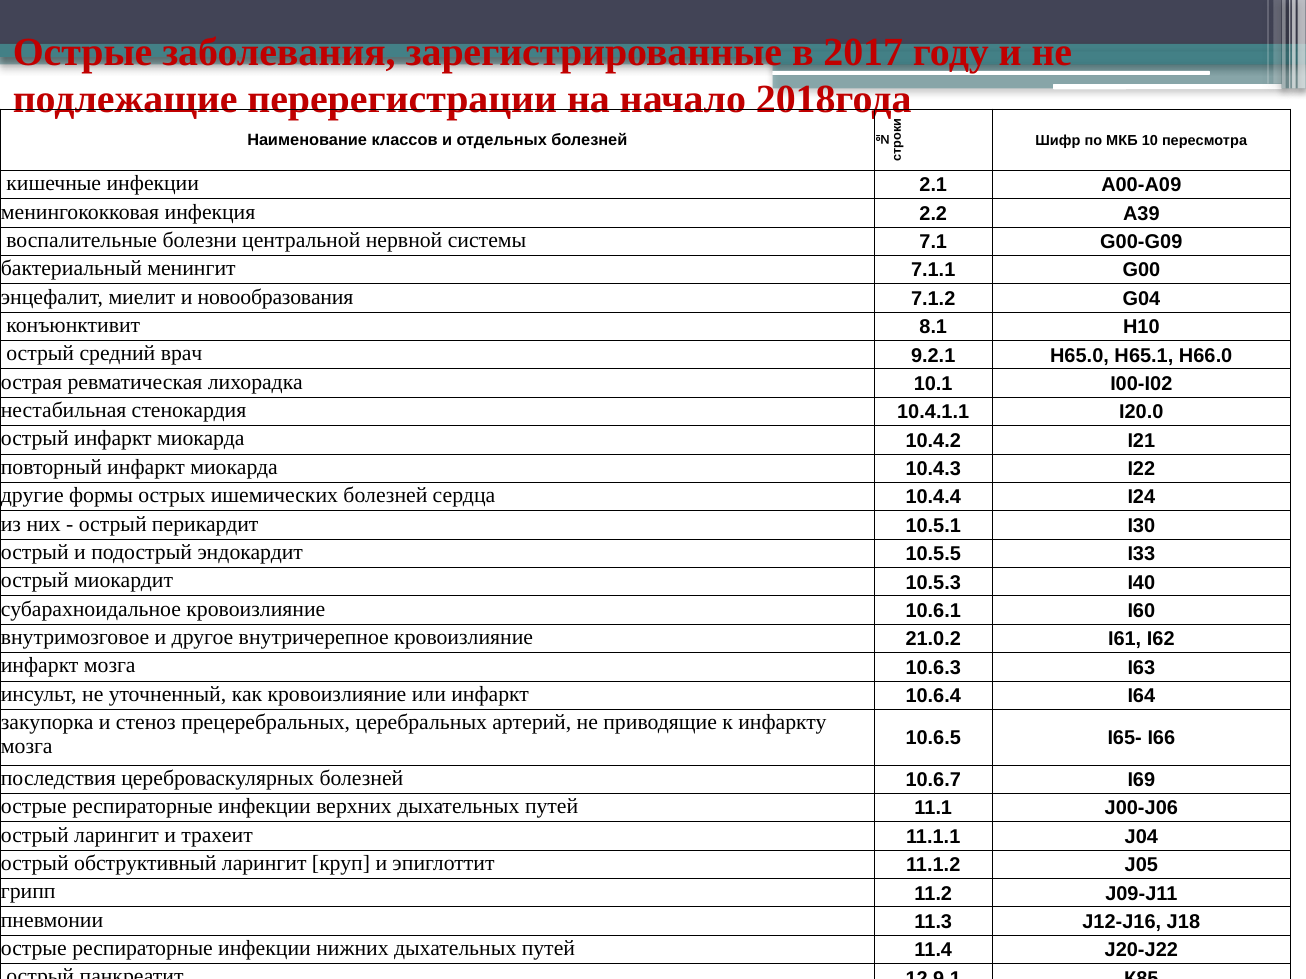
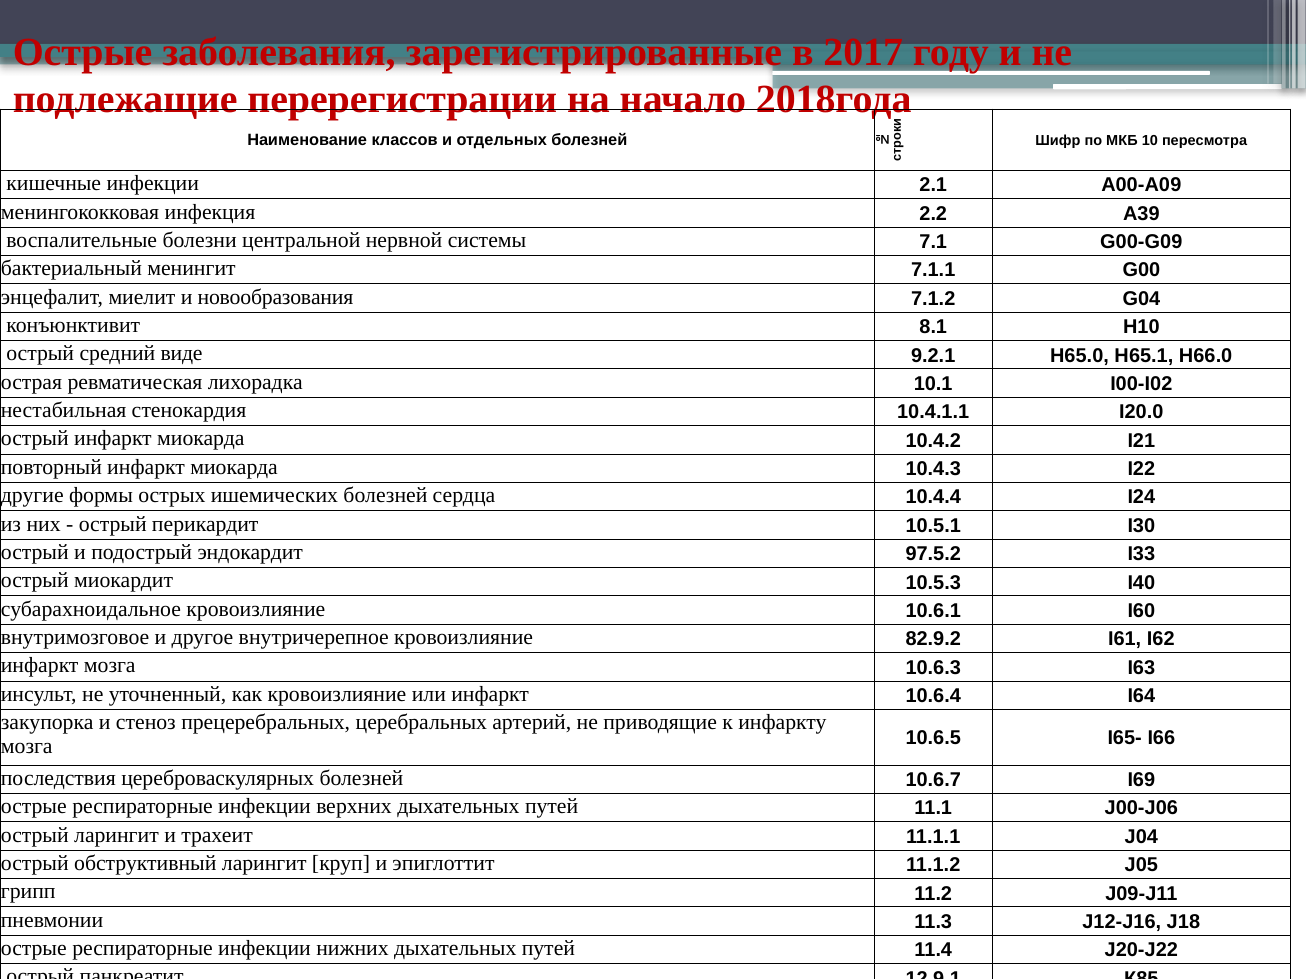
врач: врач -> виде (182, 354)
10.5.5: 10.5.5 -> 97.5.2 (933, 554)
21.0.2: 21.0.2 -> 82.9.2 (933, 640)
